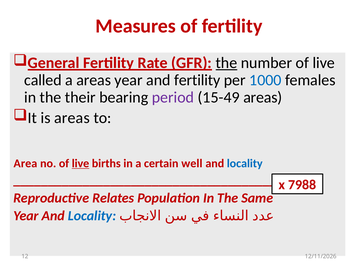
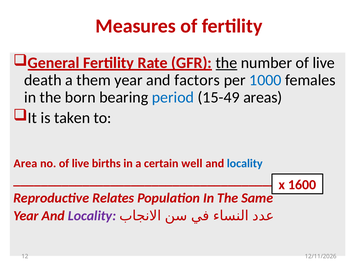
called: called -> death (43, 80)
a areas: areas -> them (94, 80)
and fertility: fertility -> factors (197, 80)
their: their -> born (80, 97)
period colour: purple -> blue (173, 97)
is areas: areas -> taken (72, 118)
live underline: present -> none (80, 163)
7988: 7988 -> 1600 (302, 185)
Locality colour: blue -> purple (92, 215)
